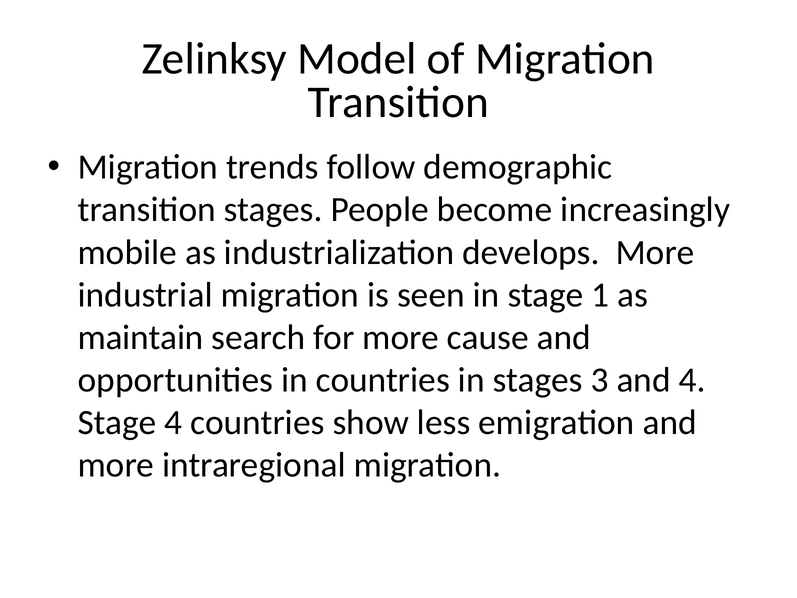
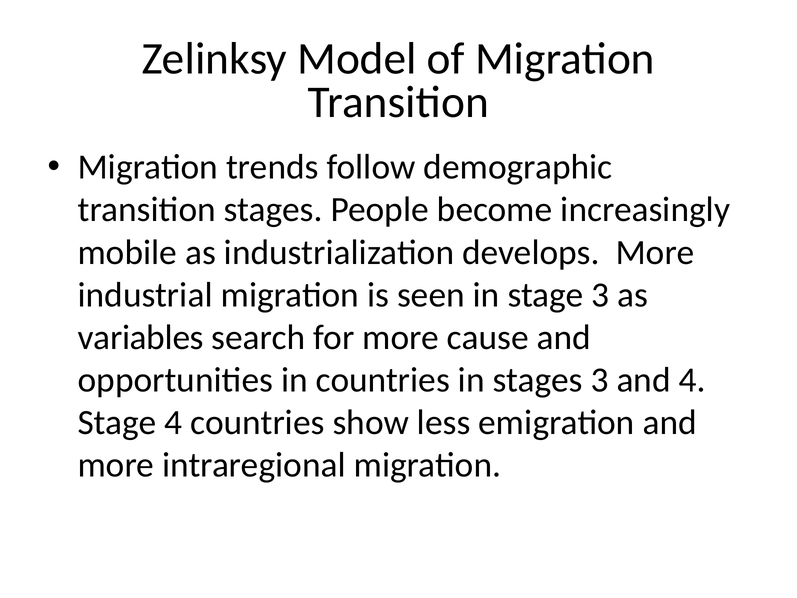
stage 1: 1 -> 3 (600, 295)
maintain: maintain -> variables (141, 337)
